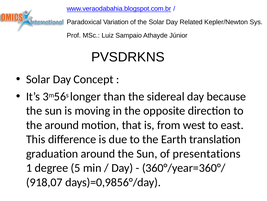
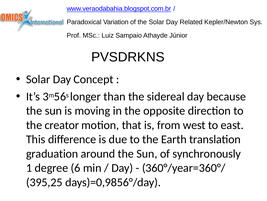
the around: around -> creator (62, 125)
presentations: presentations -> synchronously (207, 153)
5: 5 -> 6 (76, 167)
918,07: 918,07 -> 395,25 (44, 182)
